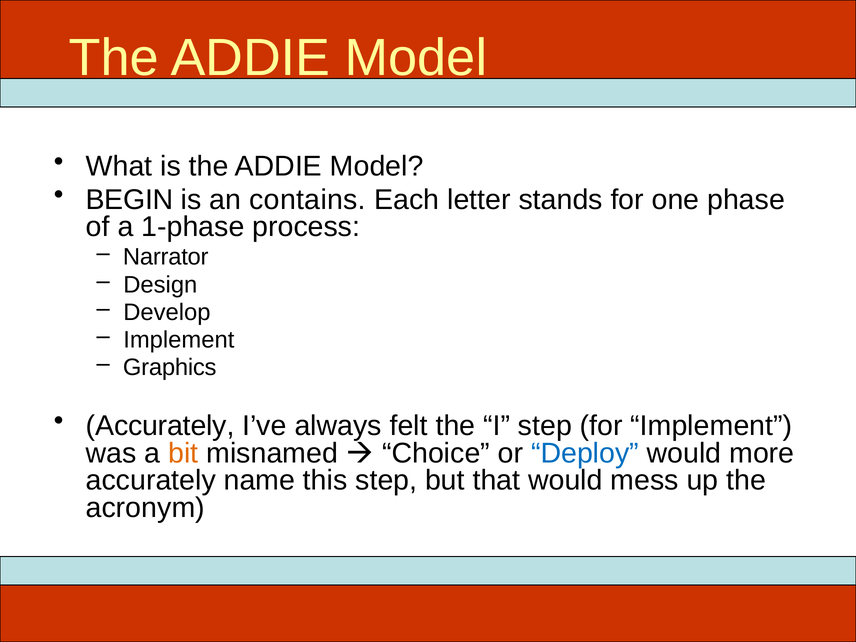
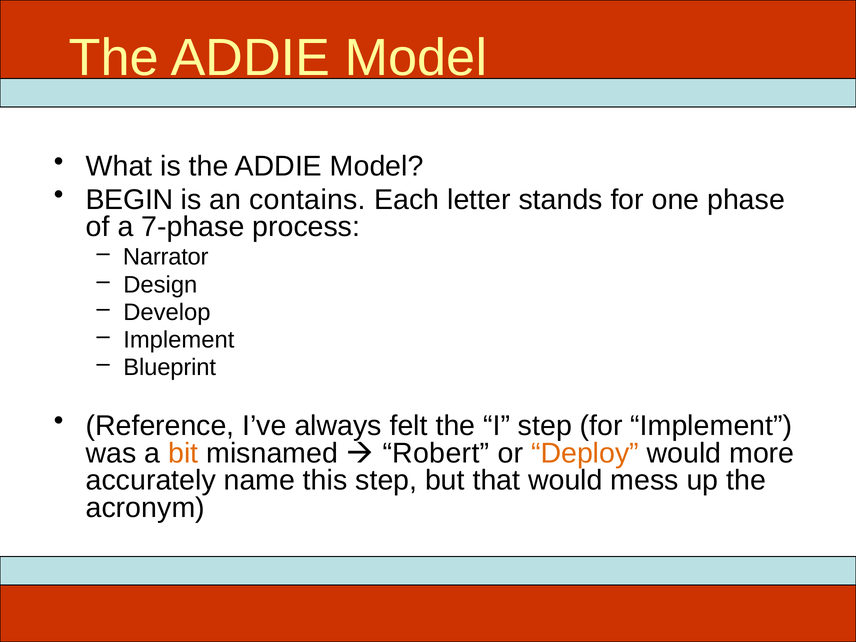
1-phase: 1-phase -> 7-phase (193, 227)
Graphics: Graphics -> Blueprint (170, 368)
Accurately: Accurately -> Reference (160, 426)
Choice: Choice -> Robert (436, 453)
Deploy colour: blue -> orange (585, 453)
